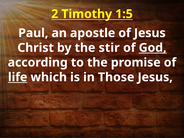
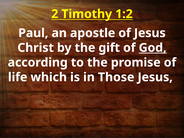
1:5: 1:5 -> 1:2 (124, 14)
stir: stir -> gift (109, 48)
life underline: present -> none (18, 77)
